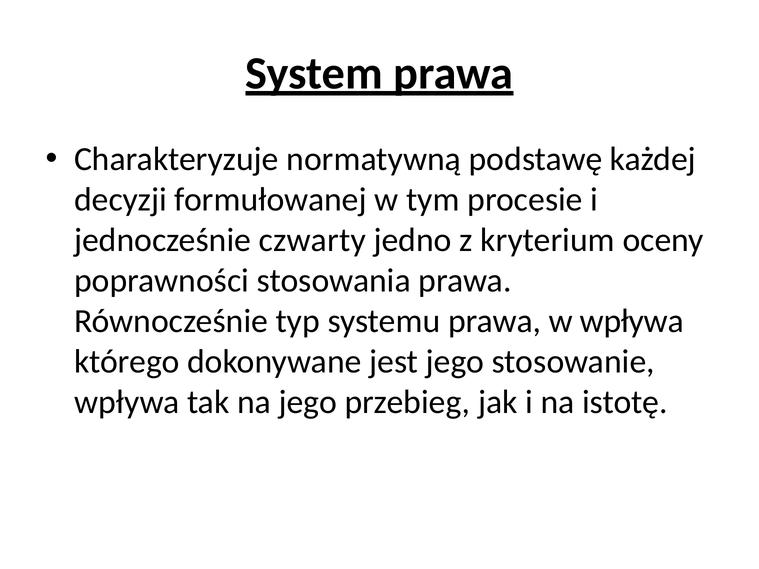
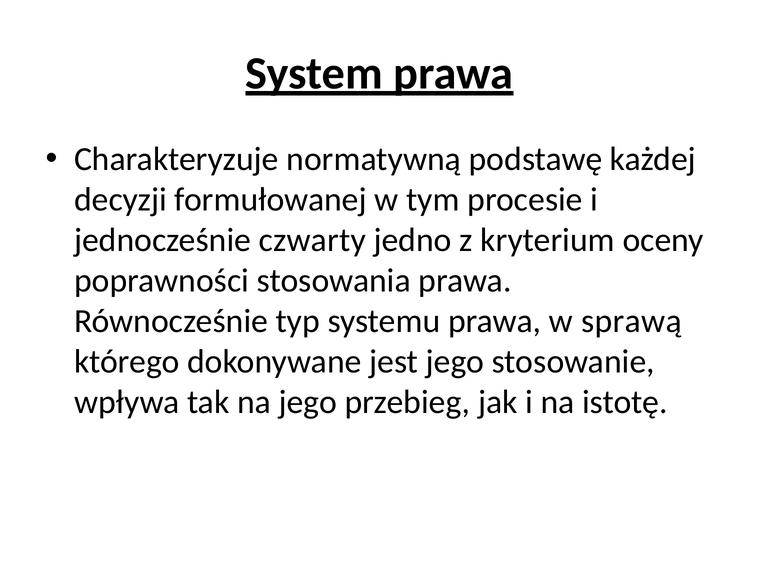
w wpływa: wpływa -> sprawą (631, 321)
